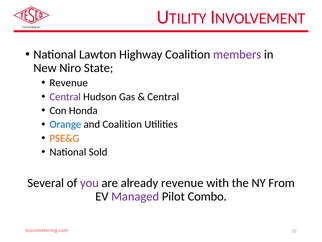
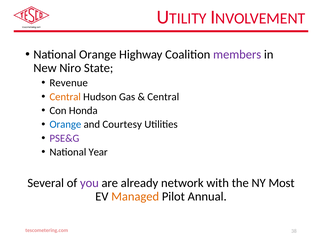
National Lawton: Lawton -> Orange (98, 54)
Central colour: purple -> orange (65, 97)
and Coalition: Coalition -> Courtesy (122, 124)
PSE&G colour: orange -> purple (64, 138)
Sold: Sold -> Year (98, 152)
already revenue: revenue -> network (182, 183)
From: From -> Most (282, 183)
Managed colour: purple -> orange (135, 196)
Combo: Combo -> Annual (207, 196)
